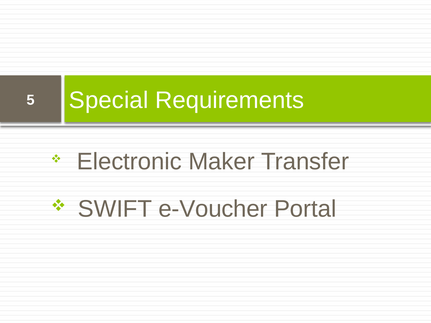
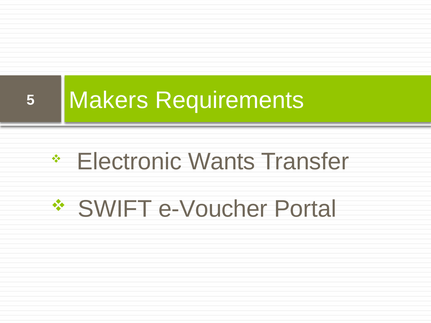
Special: Special -> Makers (109, 100)
Maker: Maker -> Wants (222, 162)
